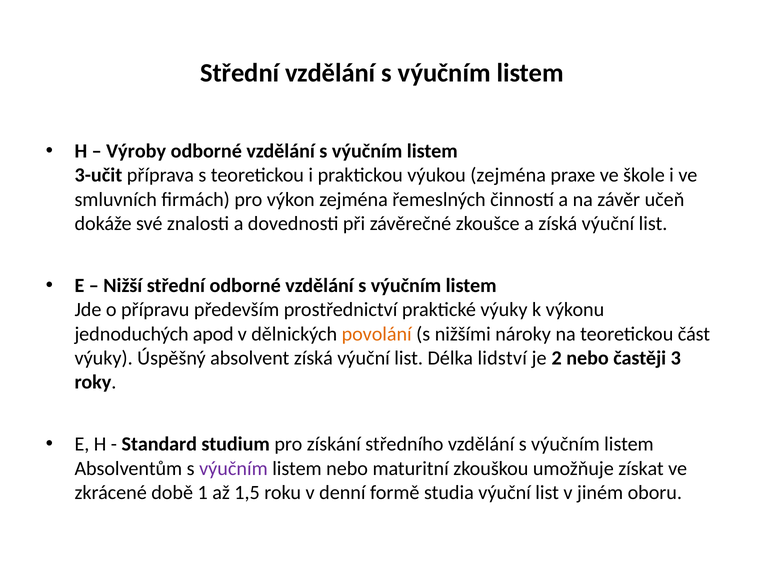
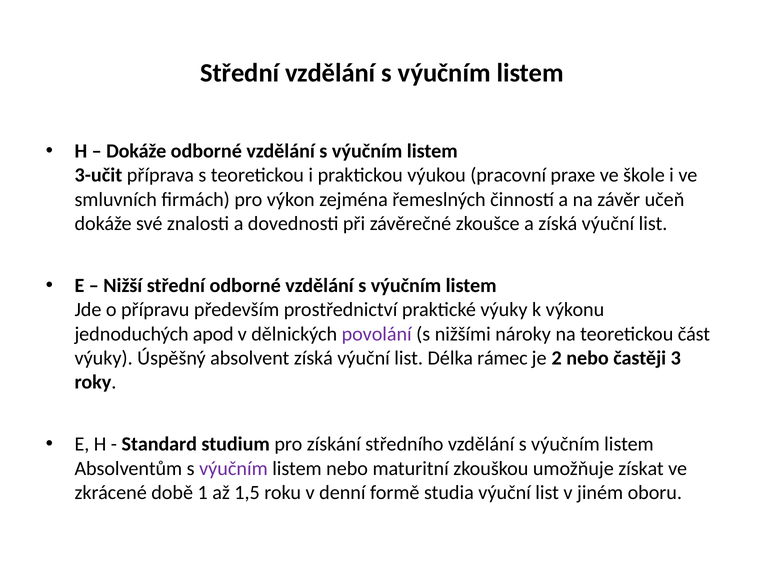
Výroby: Výroby -> Dokáže (136, 151)
výukou zejména: zejména -> pracovní (508, 175)
povolání colour: orange -> purple (377, 334)
lidství: lidství -> rámec (502, 358)
